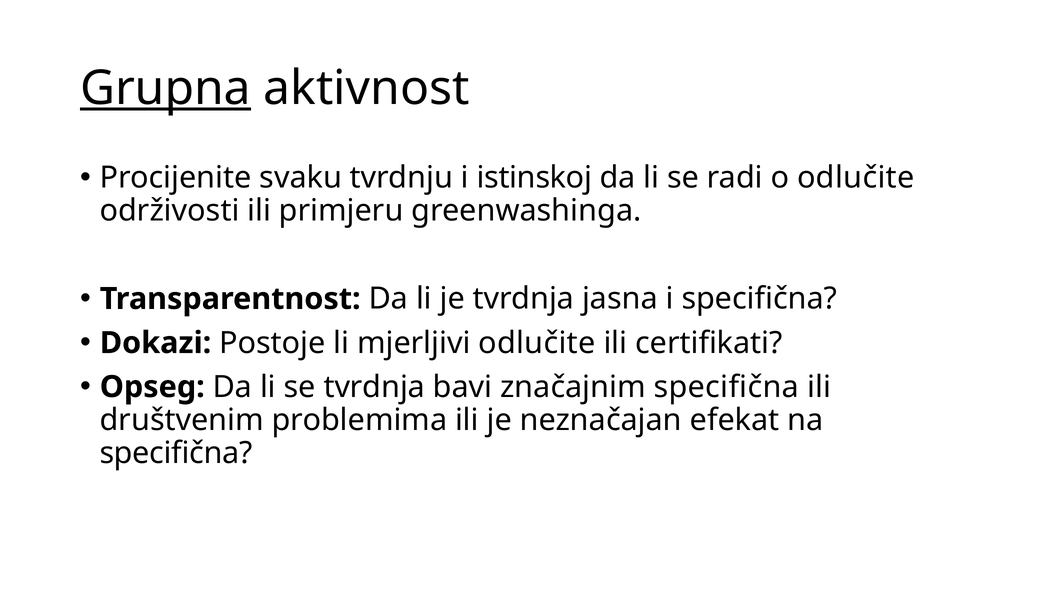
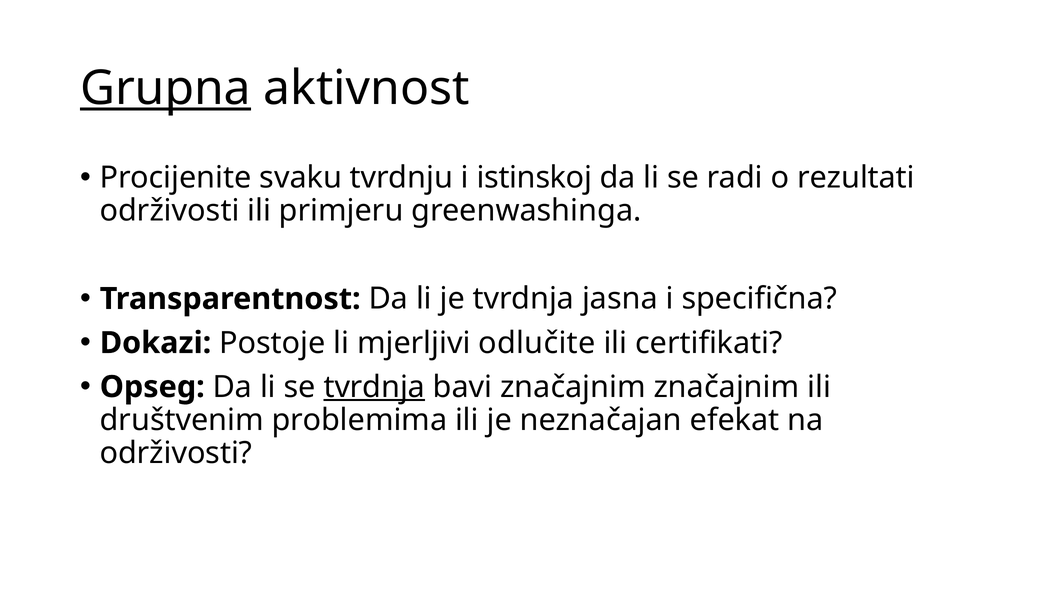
o odlučite: odlučite -> rezultati (856, 178)
tvrdnja underline: none -> present (374, 387)
značajnim specifična: specifična -> značajnim (726, 387)
specifična: specifična -> održivosti (176, 453)
